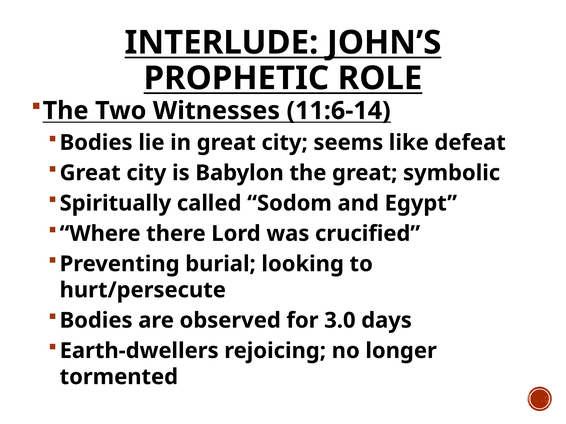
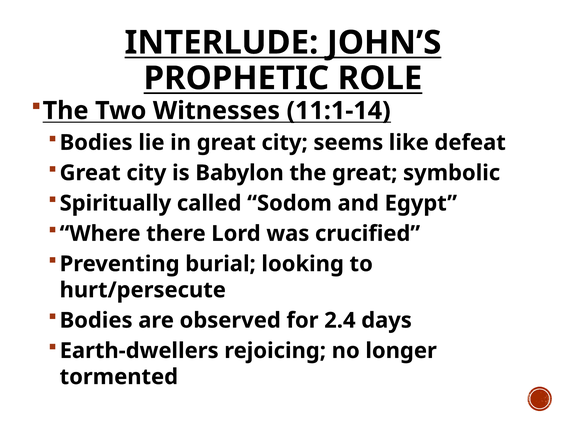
11:6-14: 11:6-14 -> 11:1-14 (339, 111)
3.0: 3.0 -> 2.4 (340, 321)
